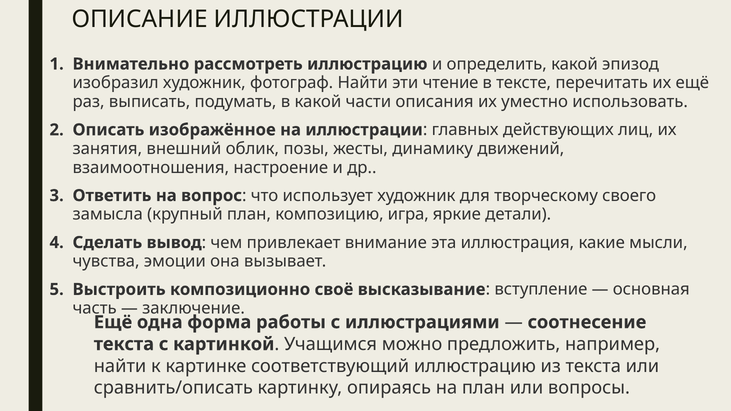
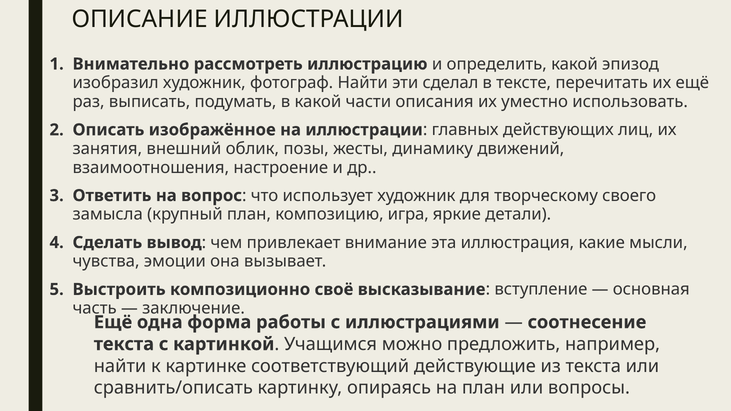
чтение: чтение -> сделал (450, 83)
соответствующий иллюстрацию: иллюстрацию -> действующие (475, 366)
